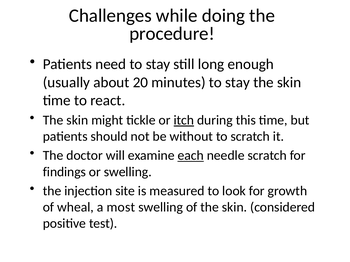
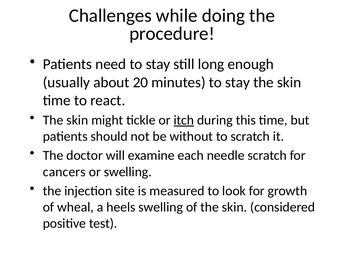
each underline: present -> none (191, 156)
findings: findings -> cancers (64, 172)
most: most -> heels (121, 208)
